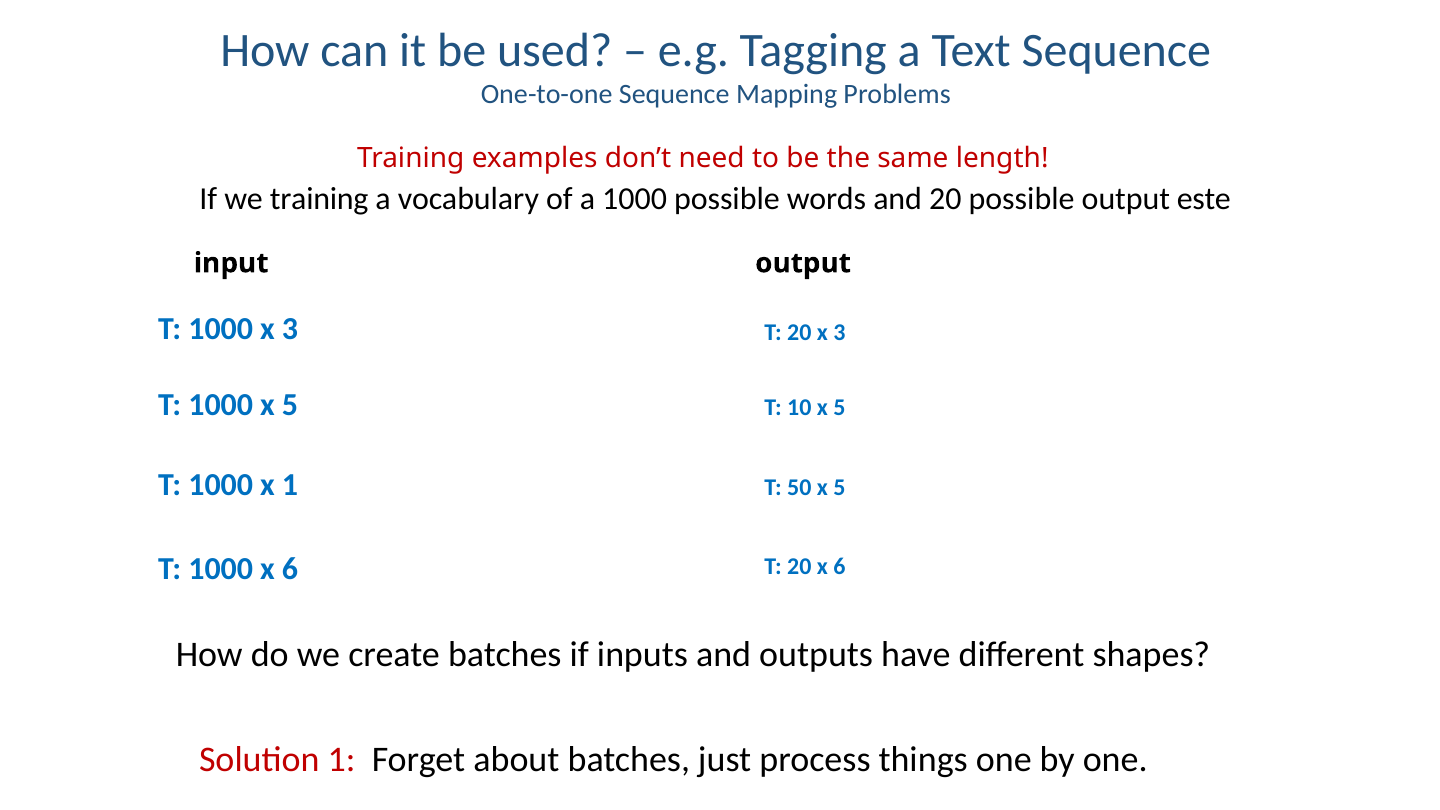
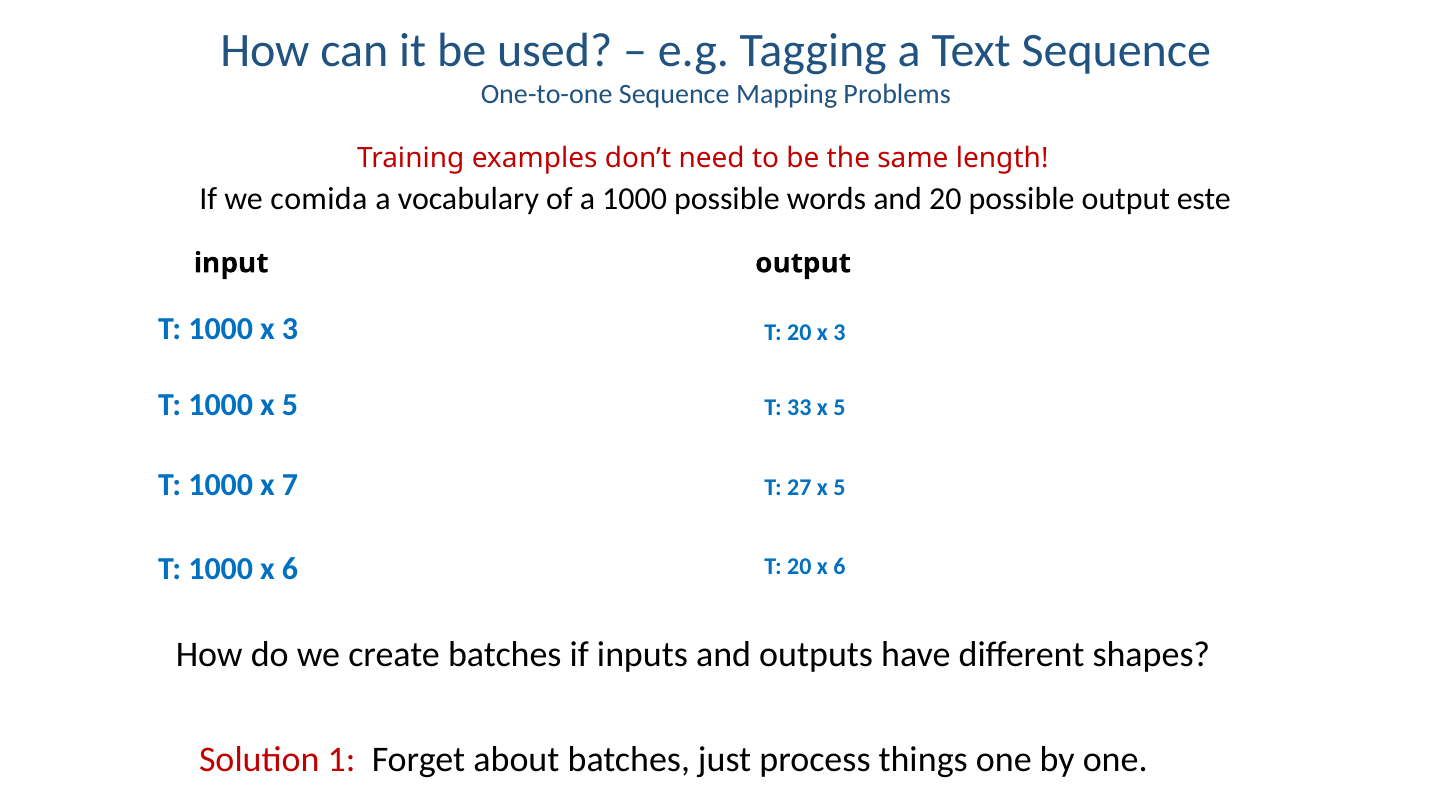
we training: training -> comida (319, 199)
10: 10 -> 33 (799, 408)
x 1: 1 -> 7 (290, 485)
50: 50 -> 27 (799, 488)
